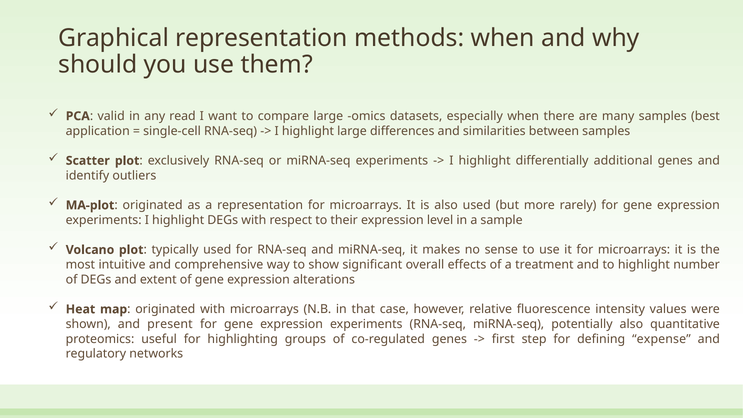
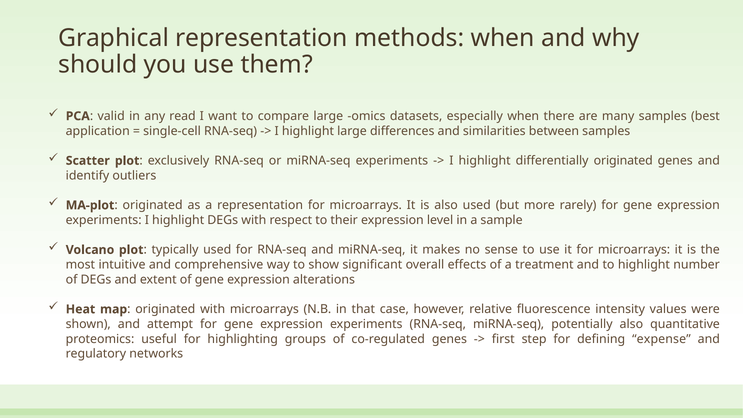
differentially additional: additional -> originated (623, 161)
present: present -> attempt (170, 324)
